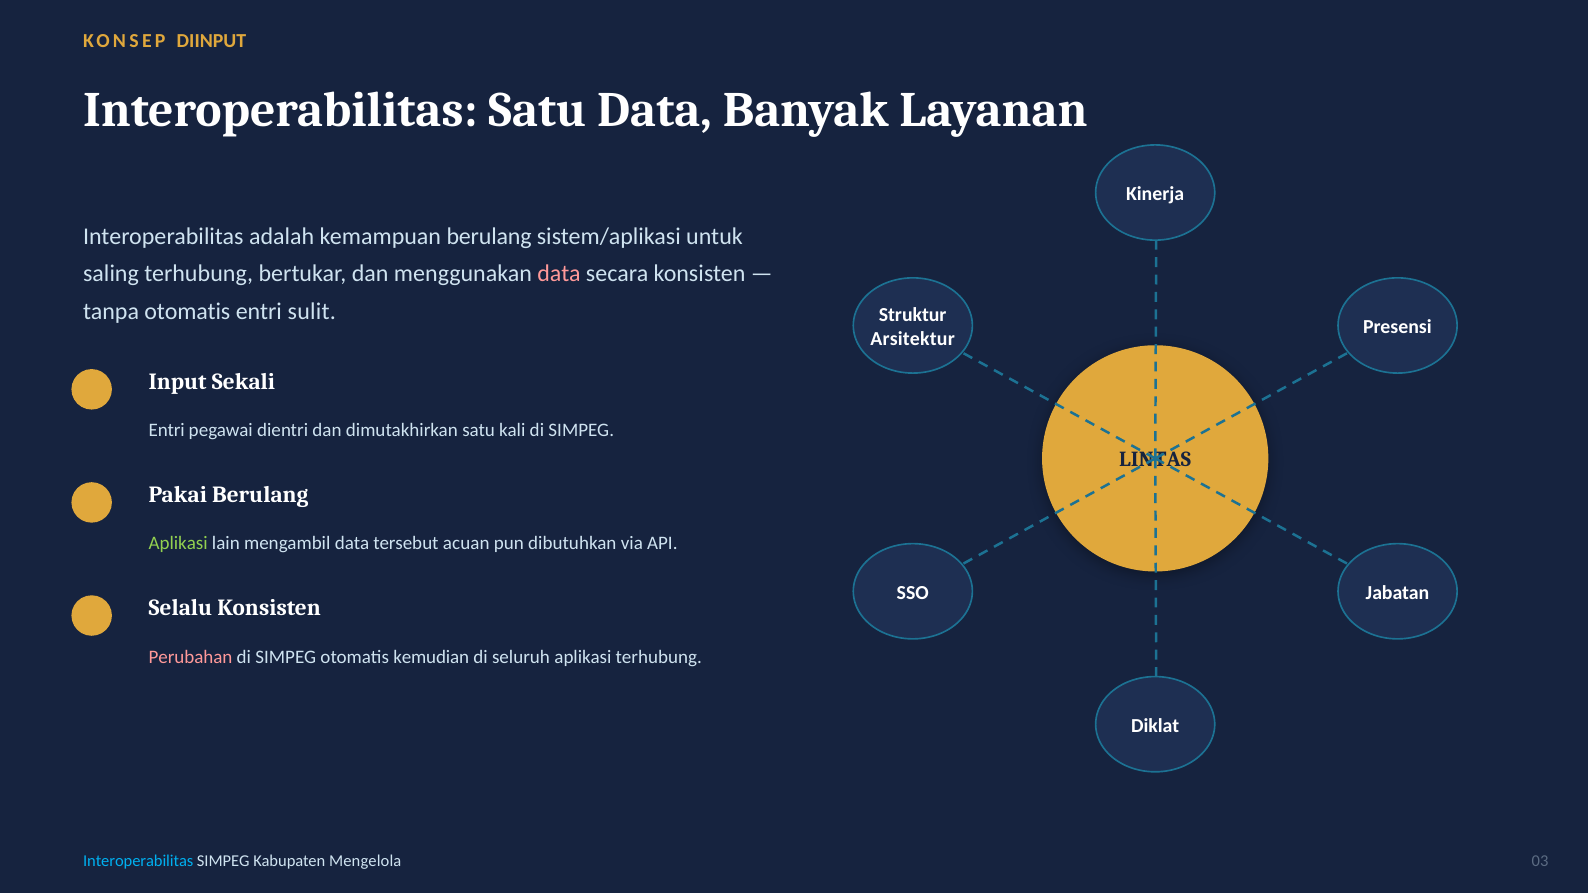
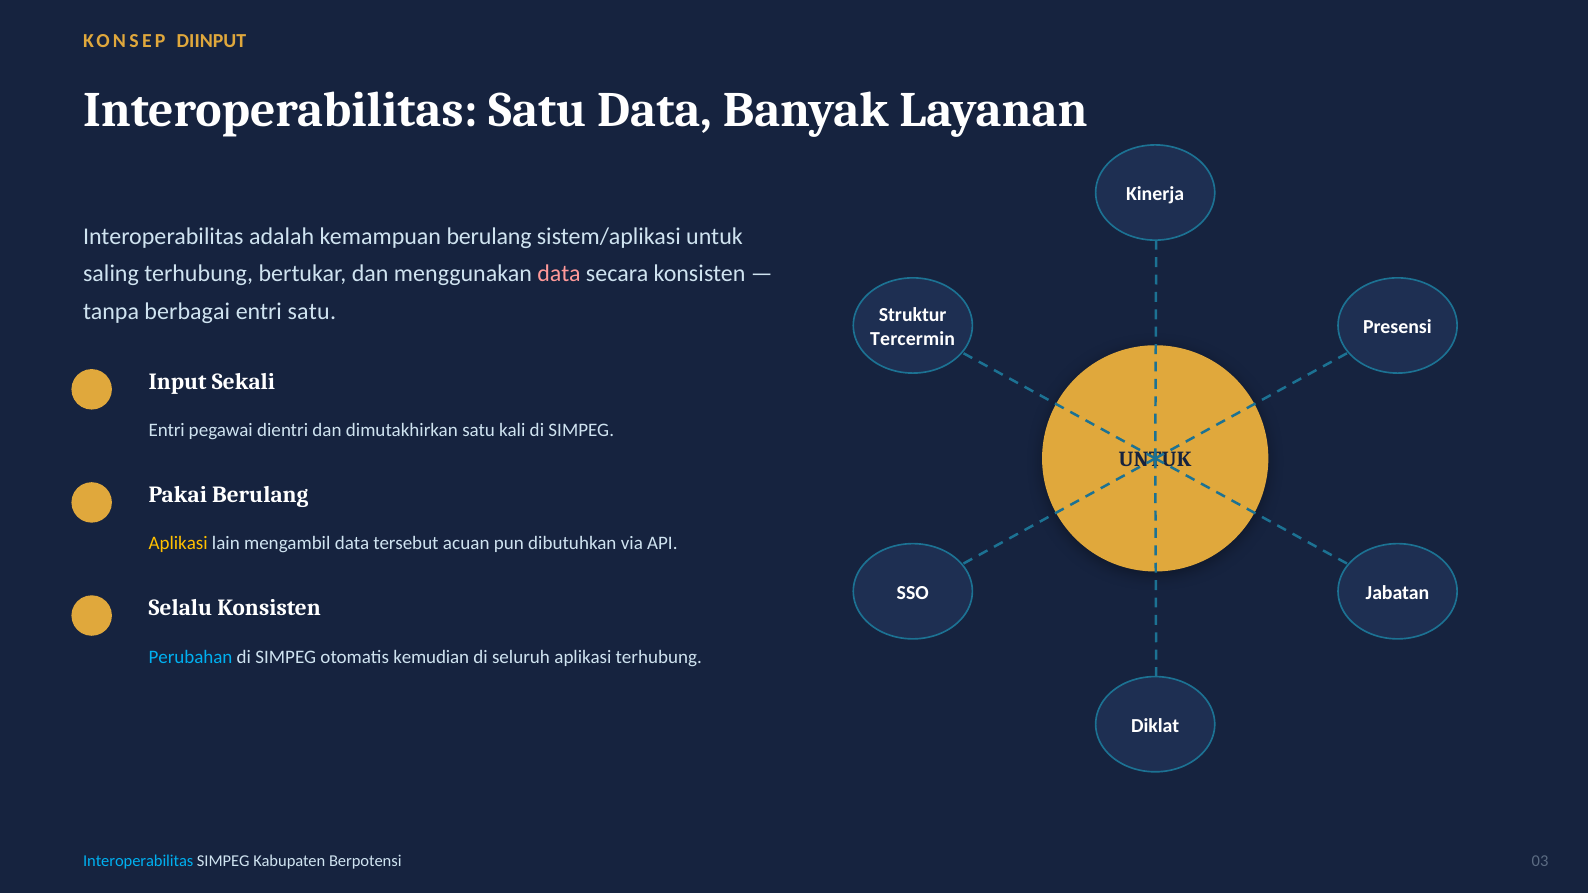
tanpa otomatis: otomatis -> berbagai (187, 311)
entri sulit: sulit -> satu (312, 311)
Arsitektur: Arsitektur -> Tercermin (913, 339)
LINTAS: LINTAS -> UNTUK (1155, 460)
Aplikasi colour: light green -> yellow (178, 544)
Perubahan colour: pink -> light blue (191, 657)
Mengelola: Mengelola -> Berpotensi (365, 862)
